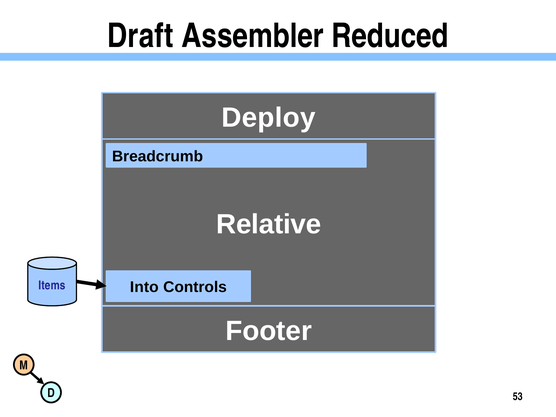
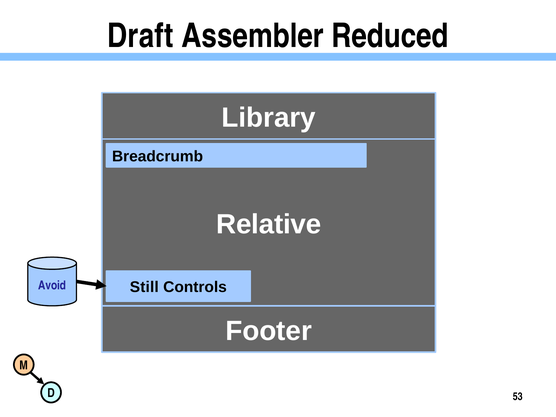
Deploy: Deploy -> Library (269, 118)
Into: Into -> Still (144, 287)
Items: Items -> Avoid (52, 285)
